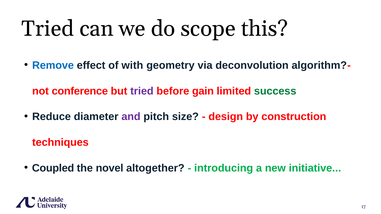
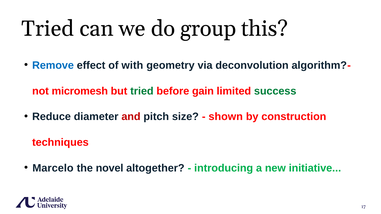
scope: scope -> group (208, 29)
conference: conference -> micromesh (80, 91)
tried colour: purple -> green (142, 91)
and colour: purple -> red (131, 117)
design: design -> shown (226, 117)
Coupled: Coupled -> Marcelo (53, 168)
